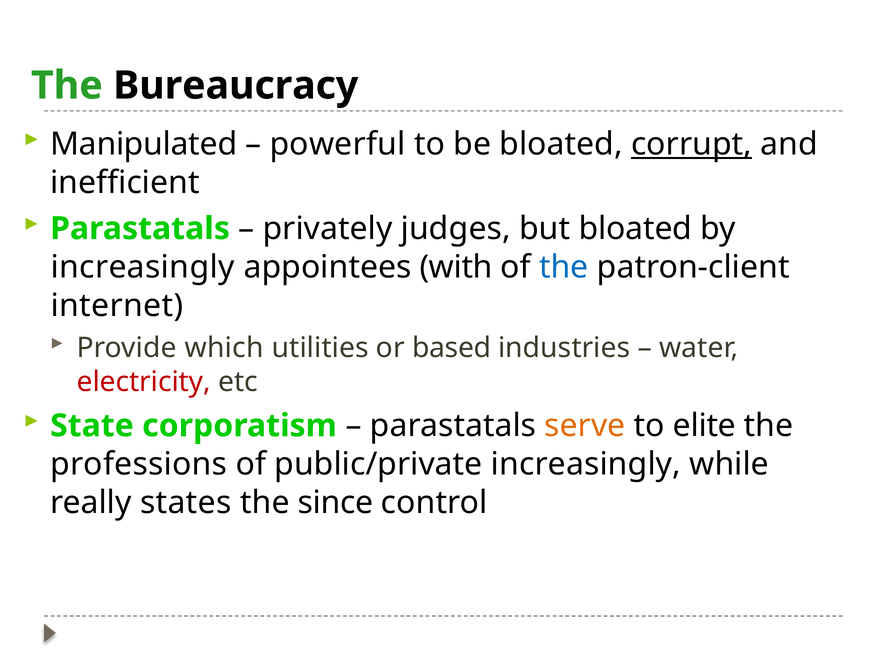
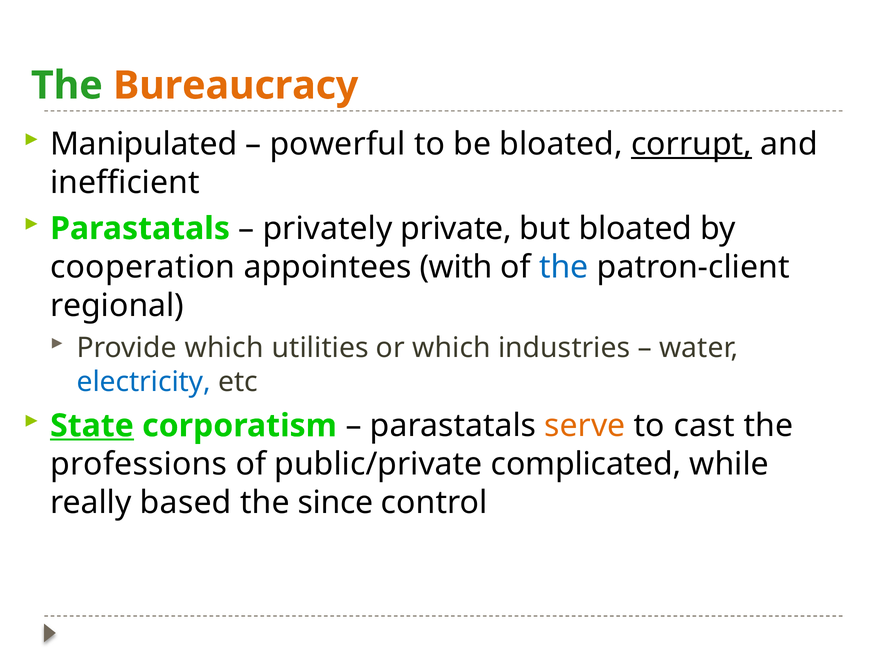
Bureaucracy colour: black -> orange (236, 86)
judges: judges -> private (456, 229)
increasingly: increasingly -> cooperation (143, 267)
internet: internet -> regional (117, 306)
or based: based -> which (452, 348)
electricity colour: red -> blue (144, 382)
State underline: none -> present (92, 426)
elite: elite -> cast (704, 426)
public/private increasingly: increasingly -> complicated (586, 464)
states: states -> based (186, 503)
